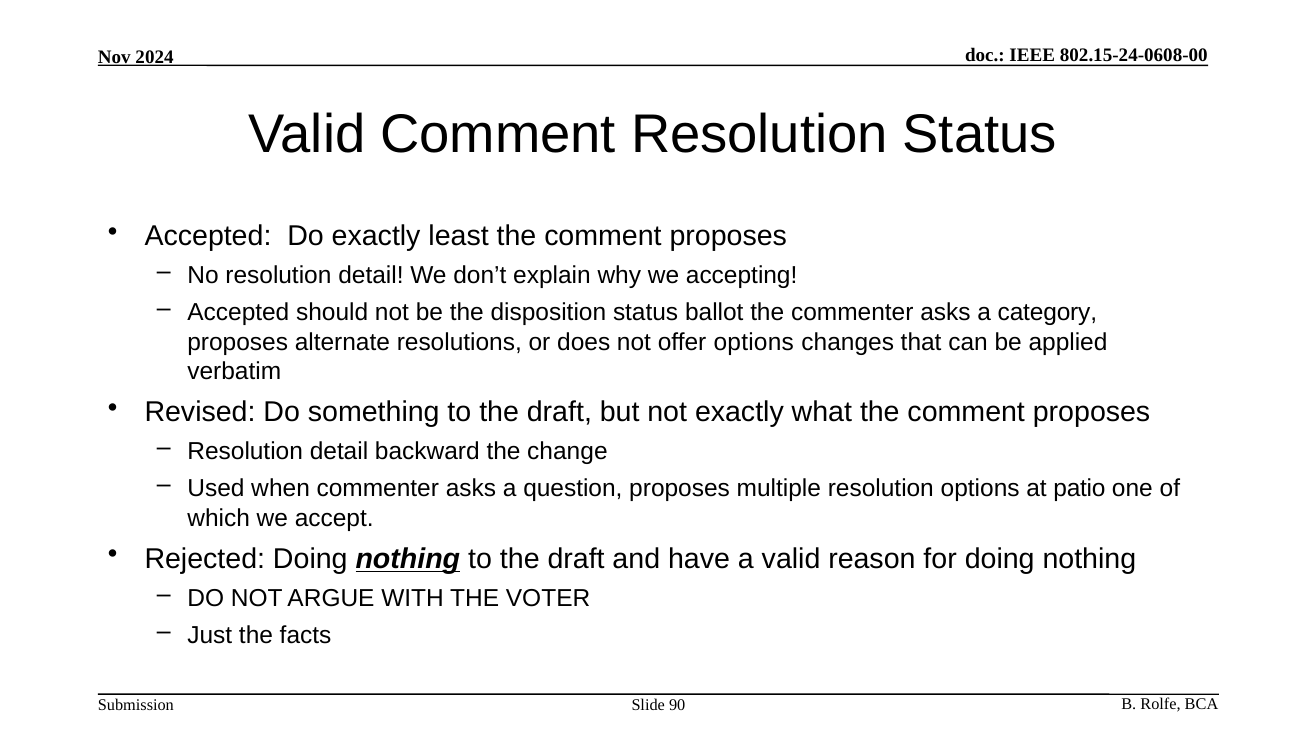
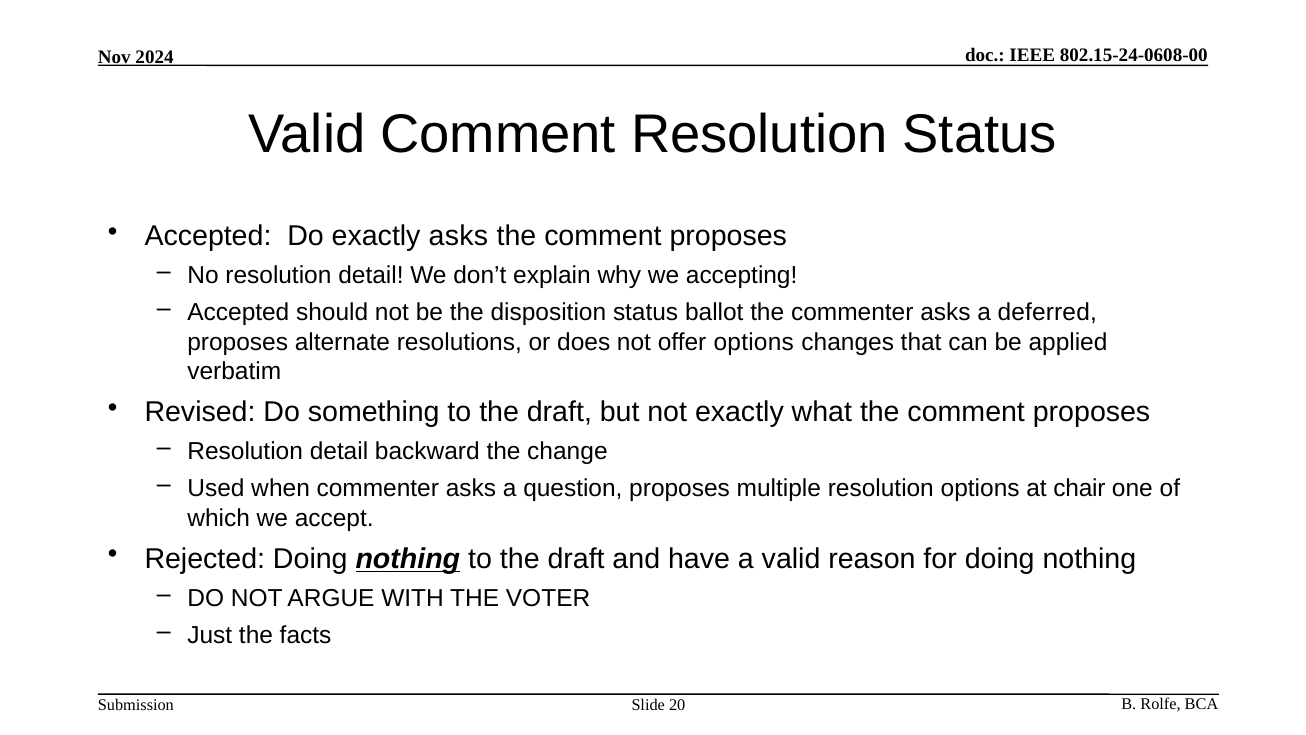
exactly least: least -> asks (458, 236)
category: category -> deferred (1047, 312)
patio: patio -> chair (1079, 488)
90: 90 -> 20 (677, 705)
